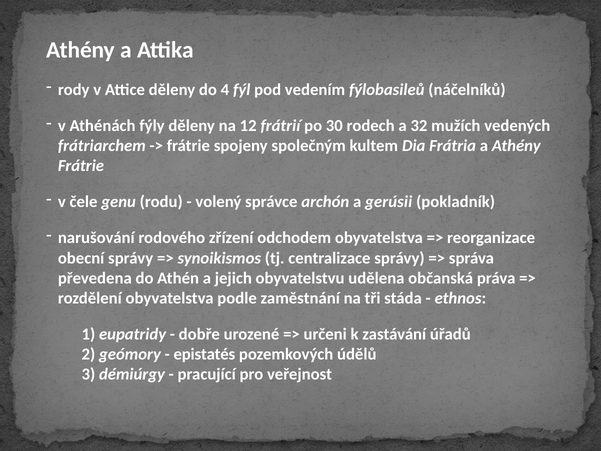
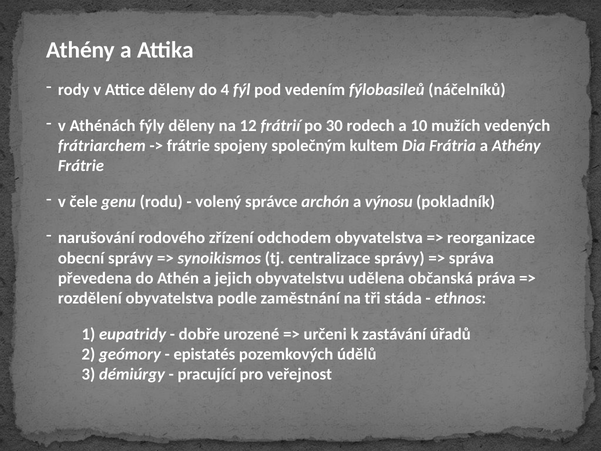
32: 32 -> 10 (419, 126)
gerúsii: gerúsii -> výnosu (389, 202)
